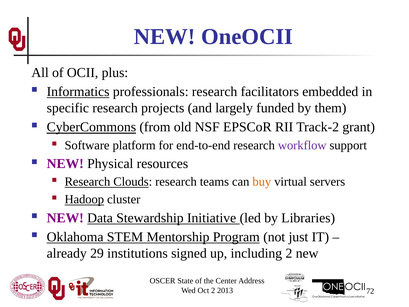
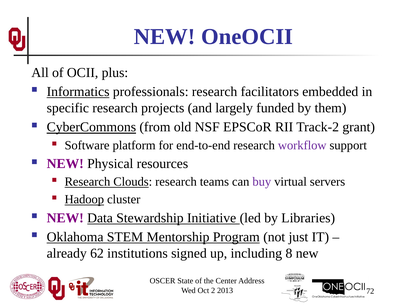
buy colour: orange -> purple (262, 182)
29: 29 -> 62 (97, 253)
including 2: 2 -> 8 (289, 253)
